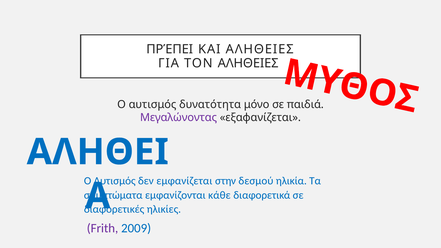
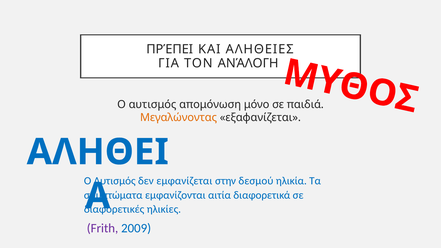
ΤΟΝ ΑΛΗΘΕΙΕΣ: ΑΛΗΘΕΙΕΣ -> ΑΝΆΛΟΓΗ (248, 63)
δυνατότητα: δυνατότητα -> απομόνωση (210, 104)
Μεγαλώνοντας colour: purple -> orange (179, 118)
κάθε: κάθε -> αιτία (220, 195)
